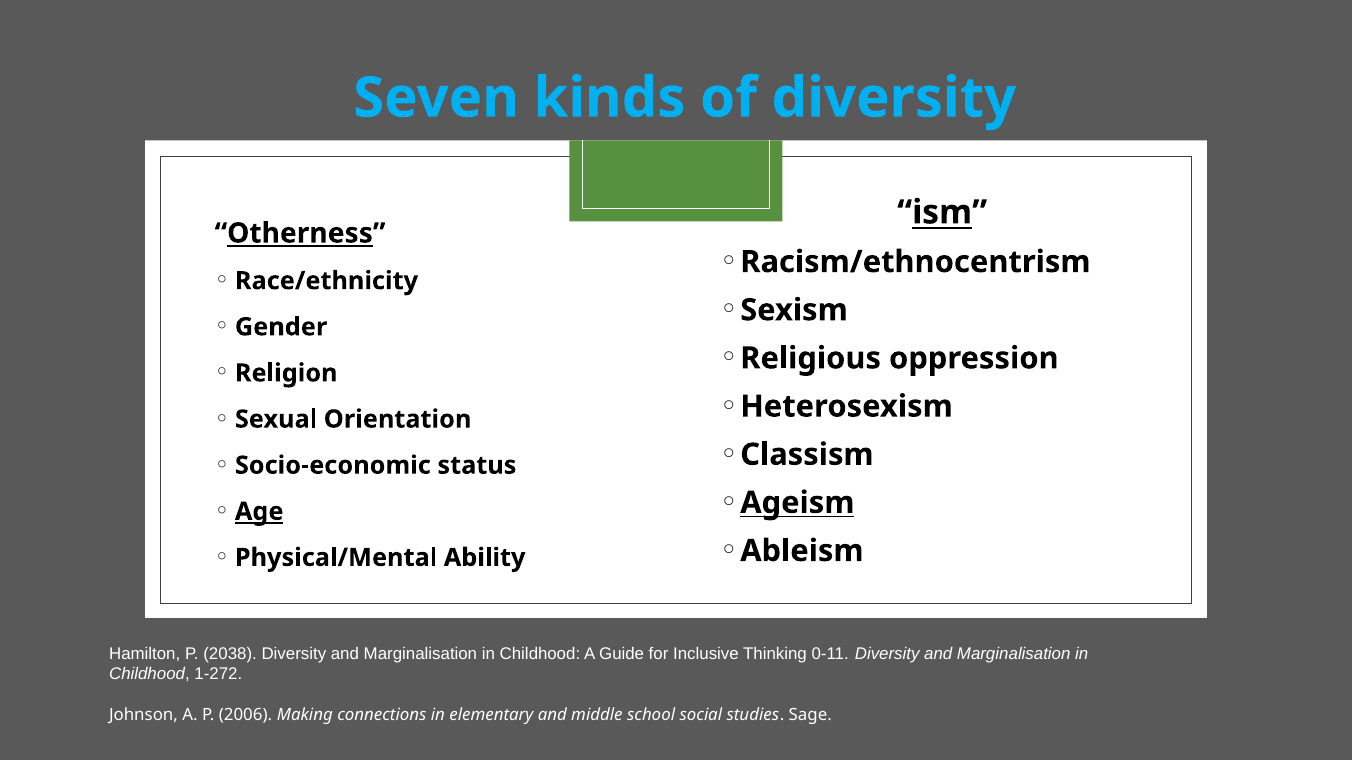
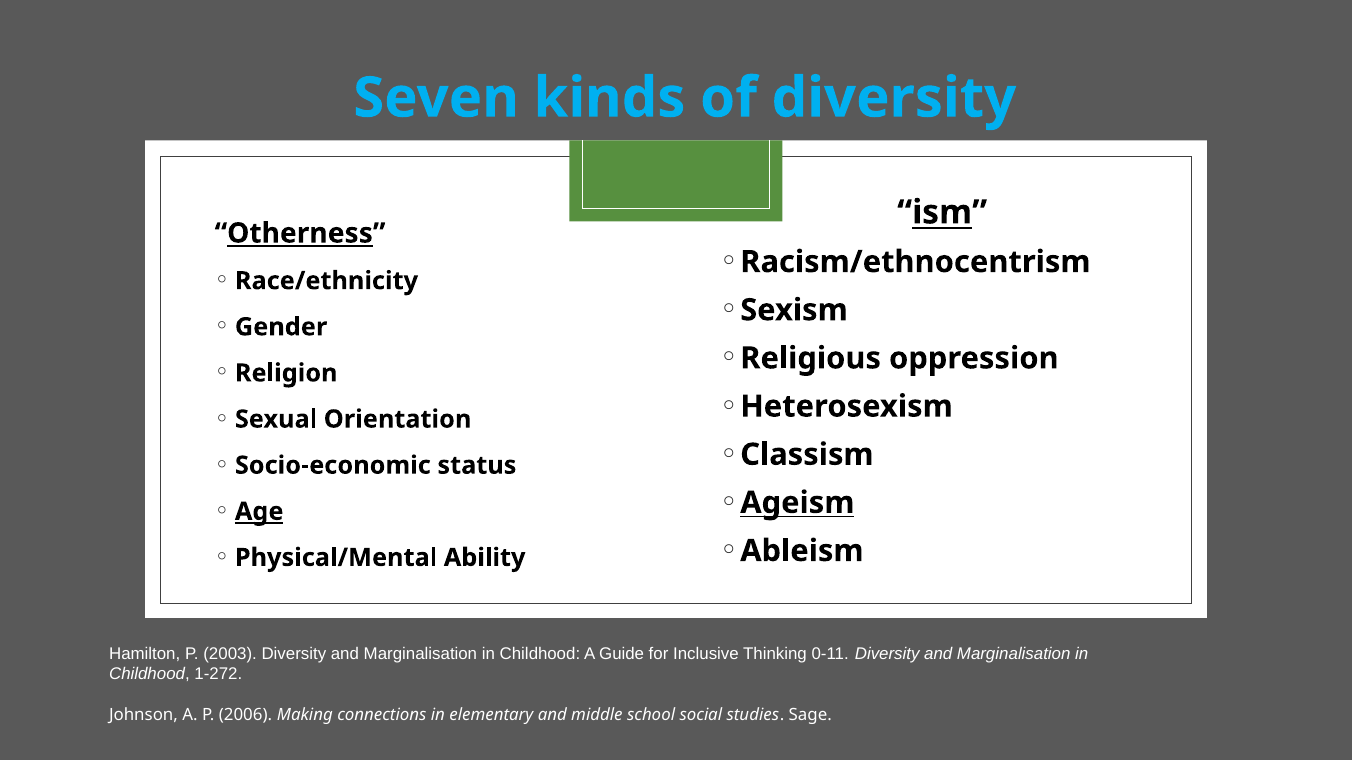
2038: 2038 -> 2003 (230, 654)
